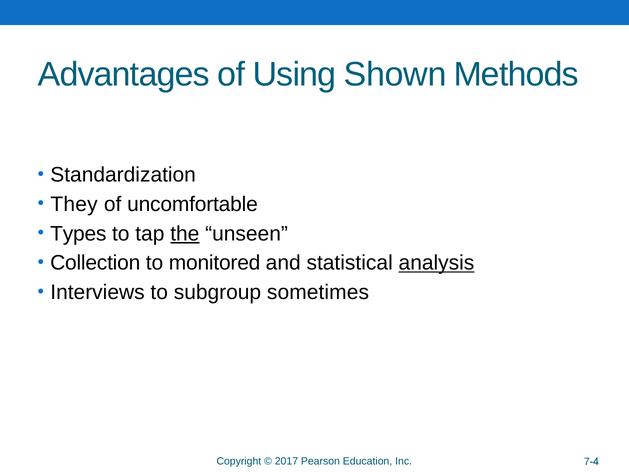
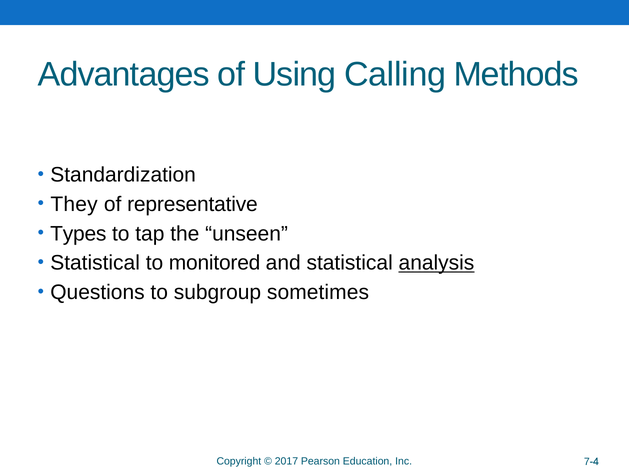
Shown: Shown -> Calling (395, 74)
uncomfortable: uncomfortable -> representative (192, 204)
the underline: present -> none (185, 234)
Collection: Collection -> Statistical (95, 263)
Interviews: Interviews -> Questions (97, 292)
